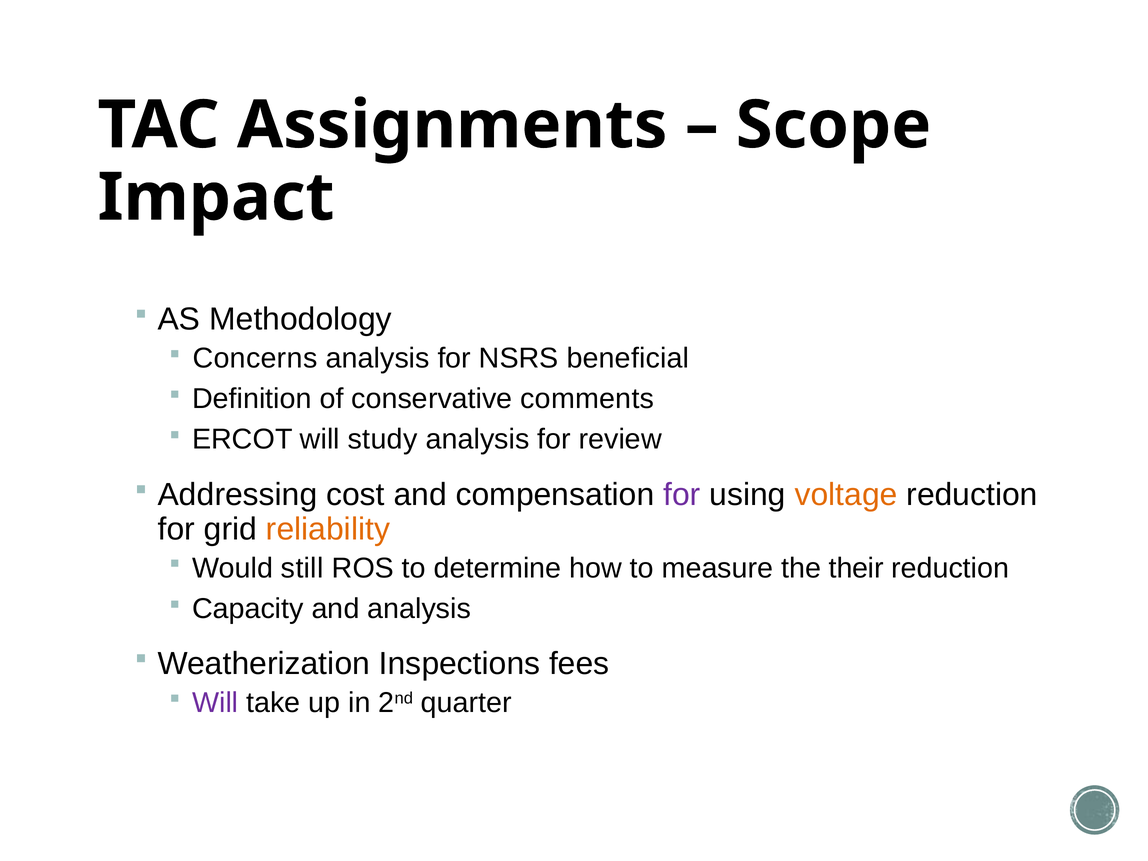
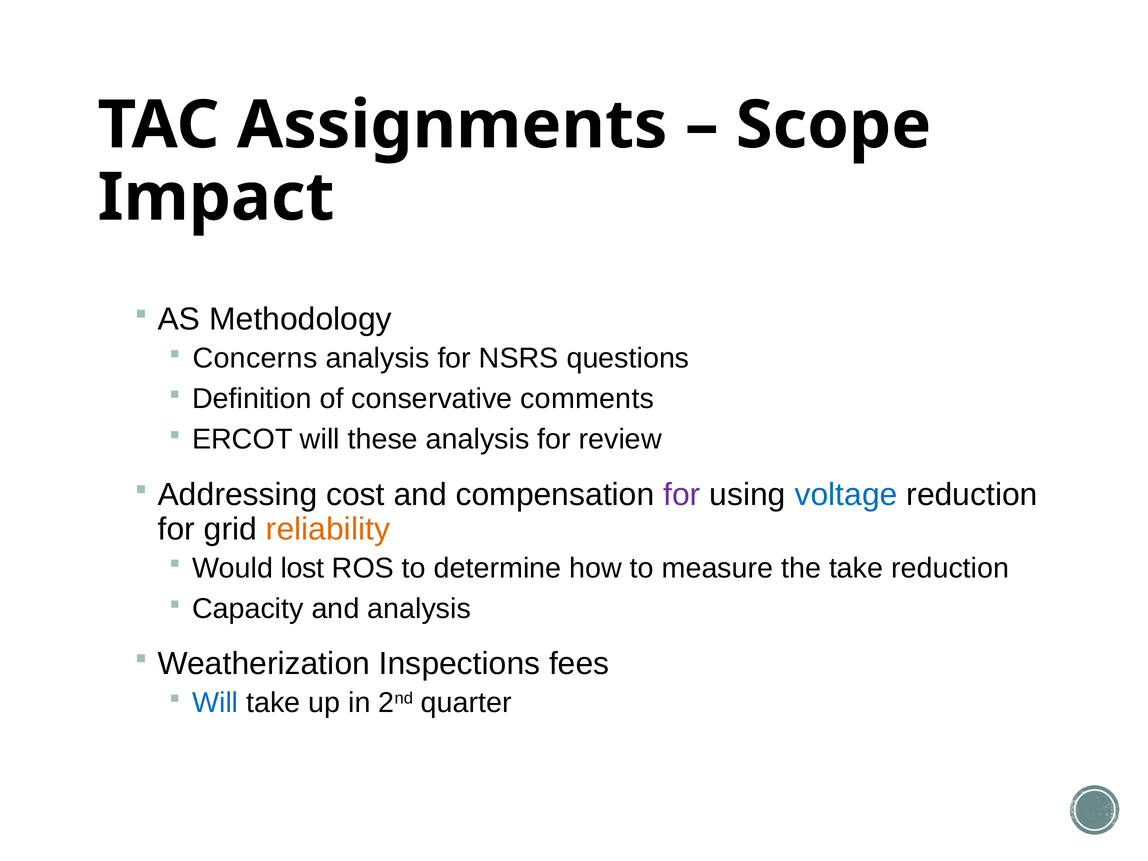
beneficial: beneficial -> questions (628, 358)
study: study -> these (383, 439)
voltage colour: orange -> blue (846, 494)
still: still -> lost (302, 568)
the their: their -> take (856, 568)
Will colour: purple -> blue (215, 703)
